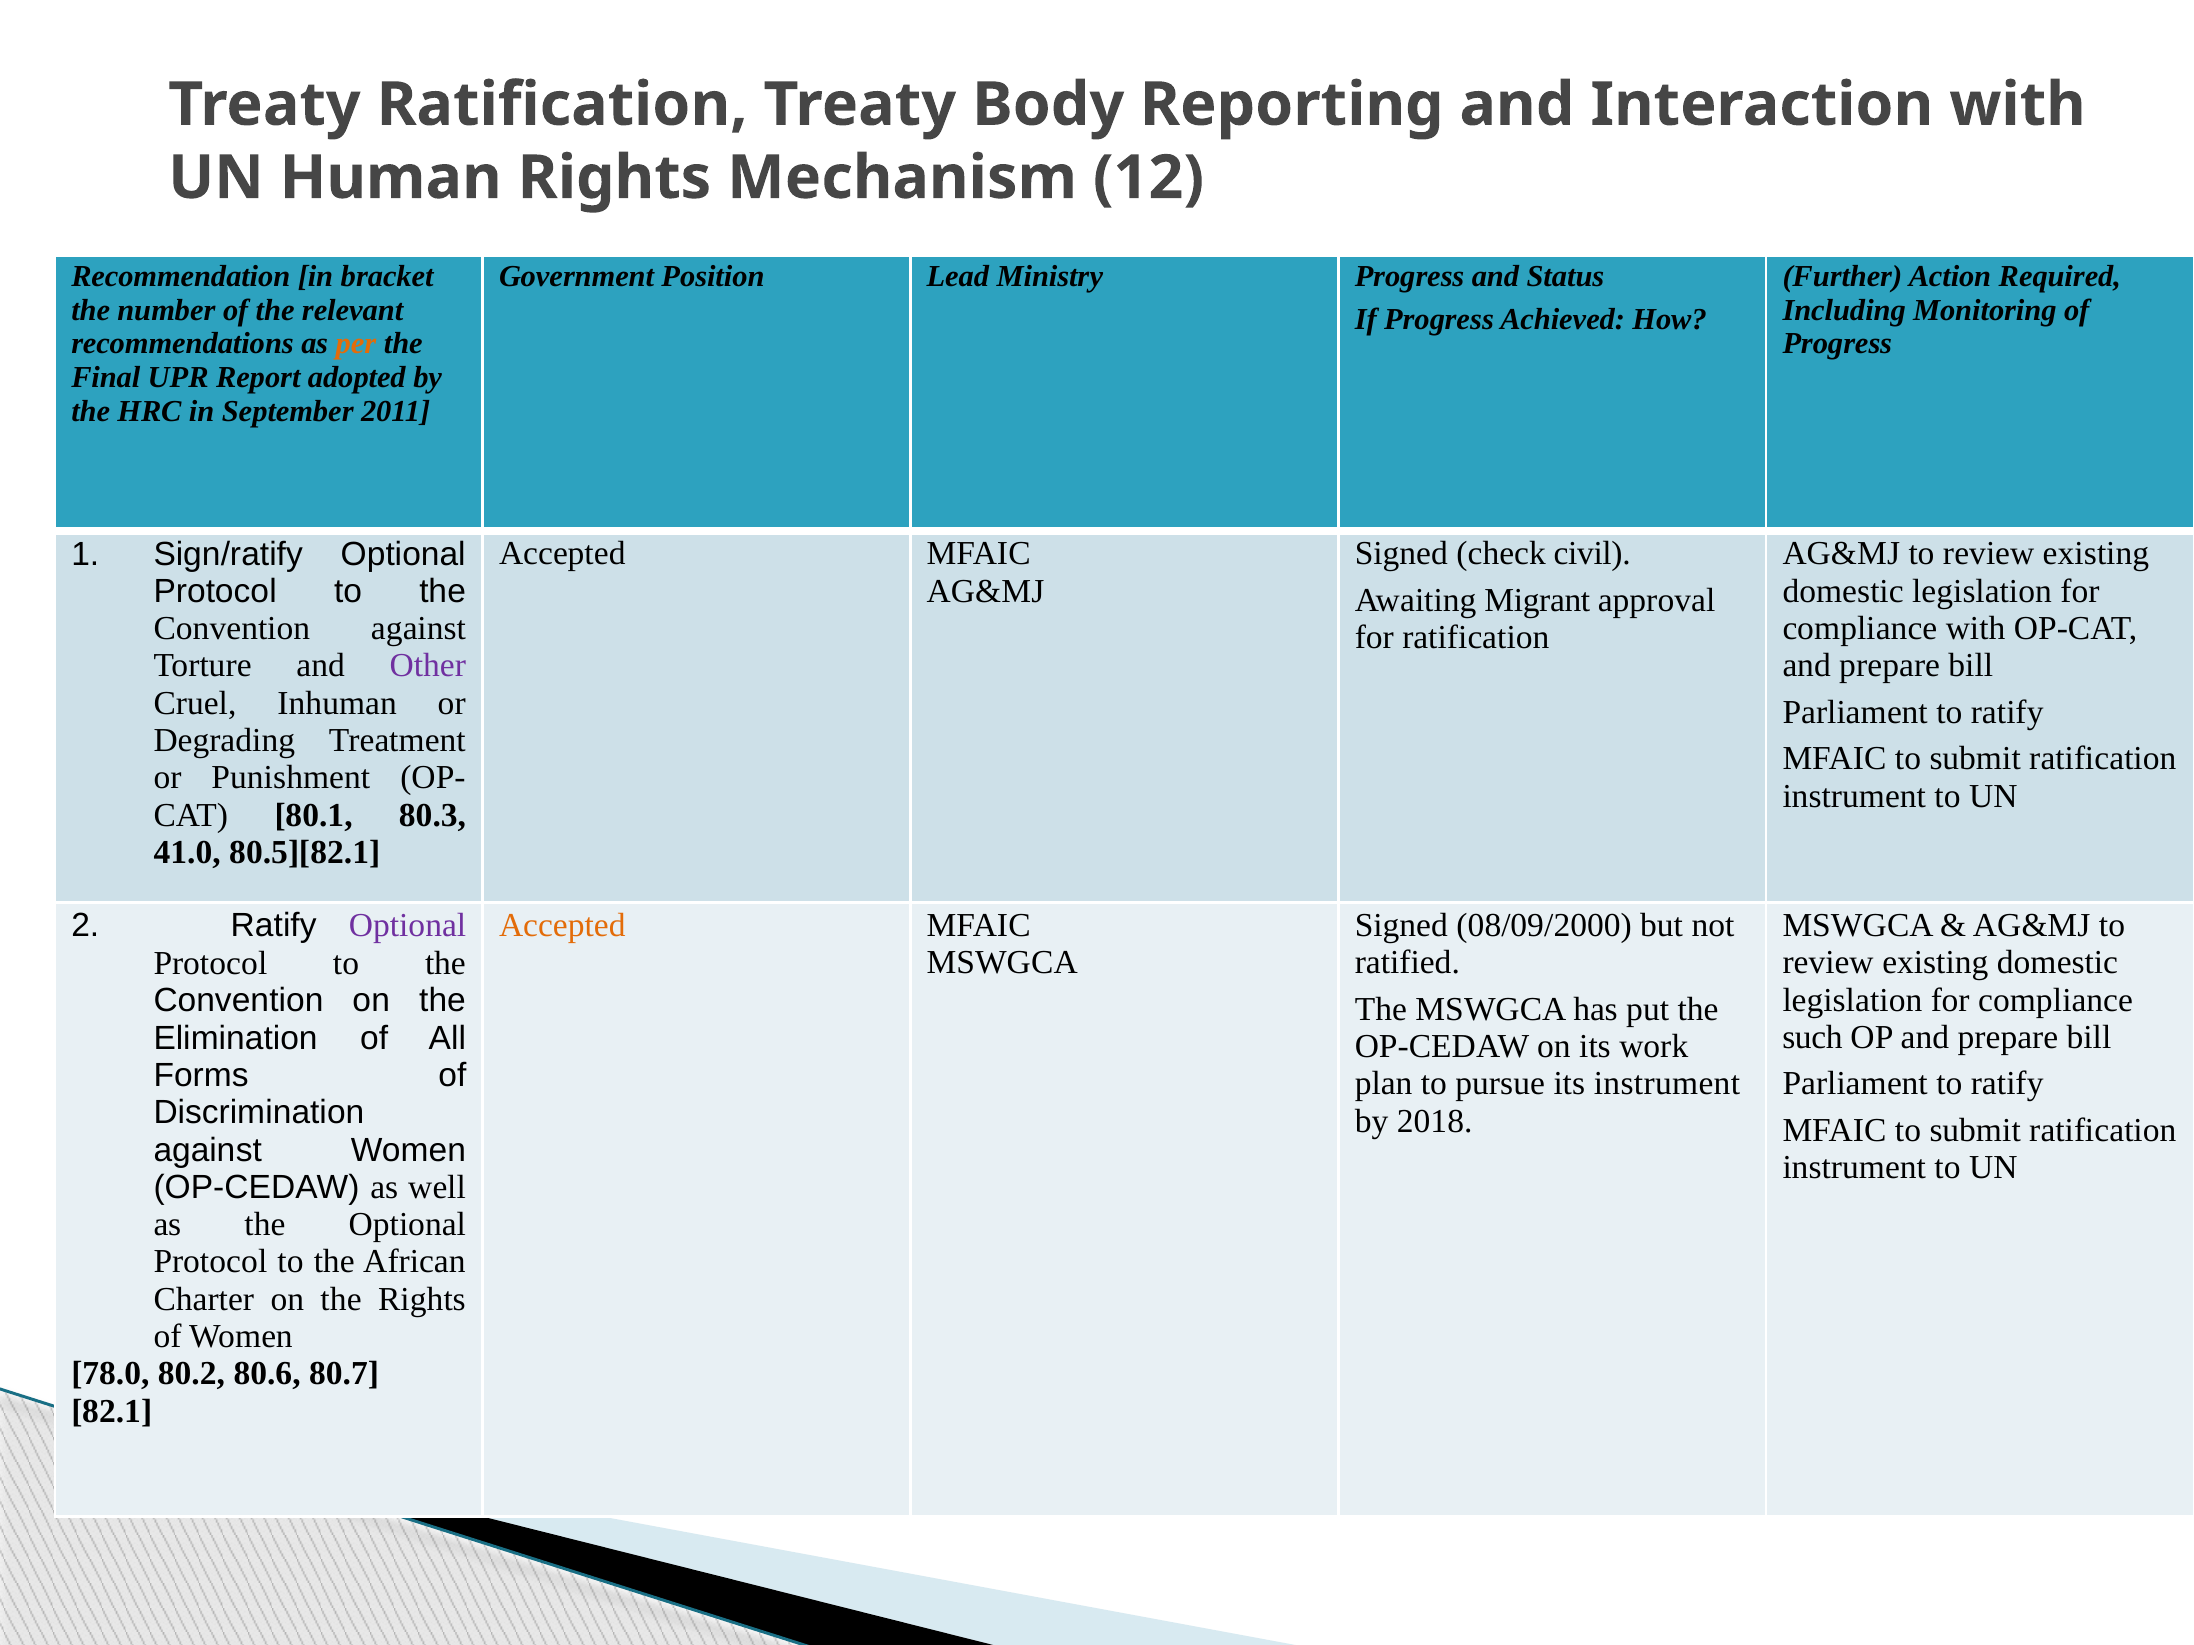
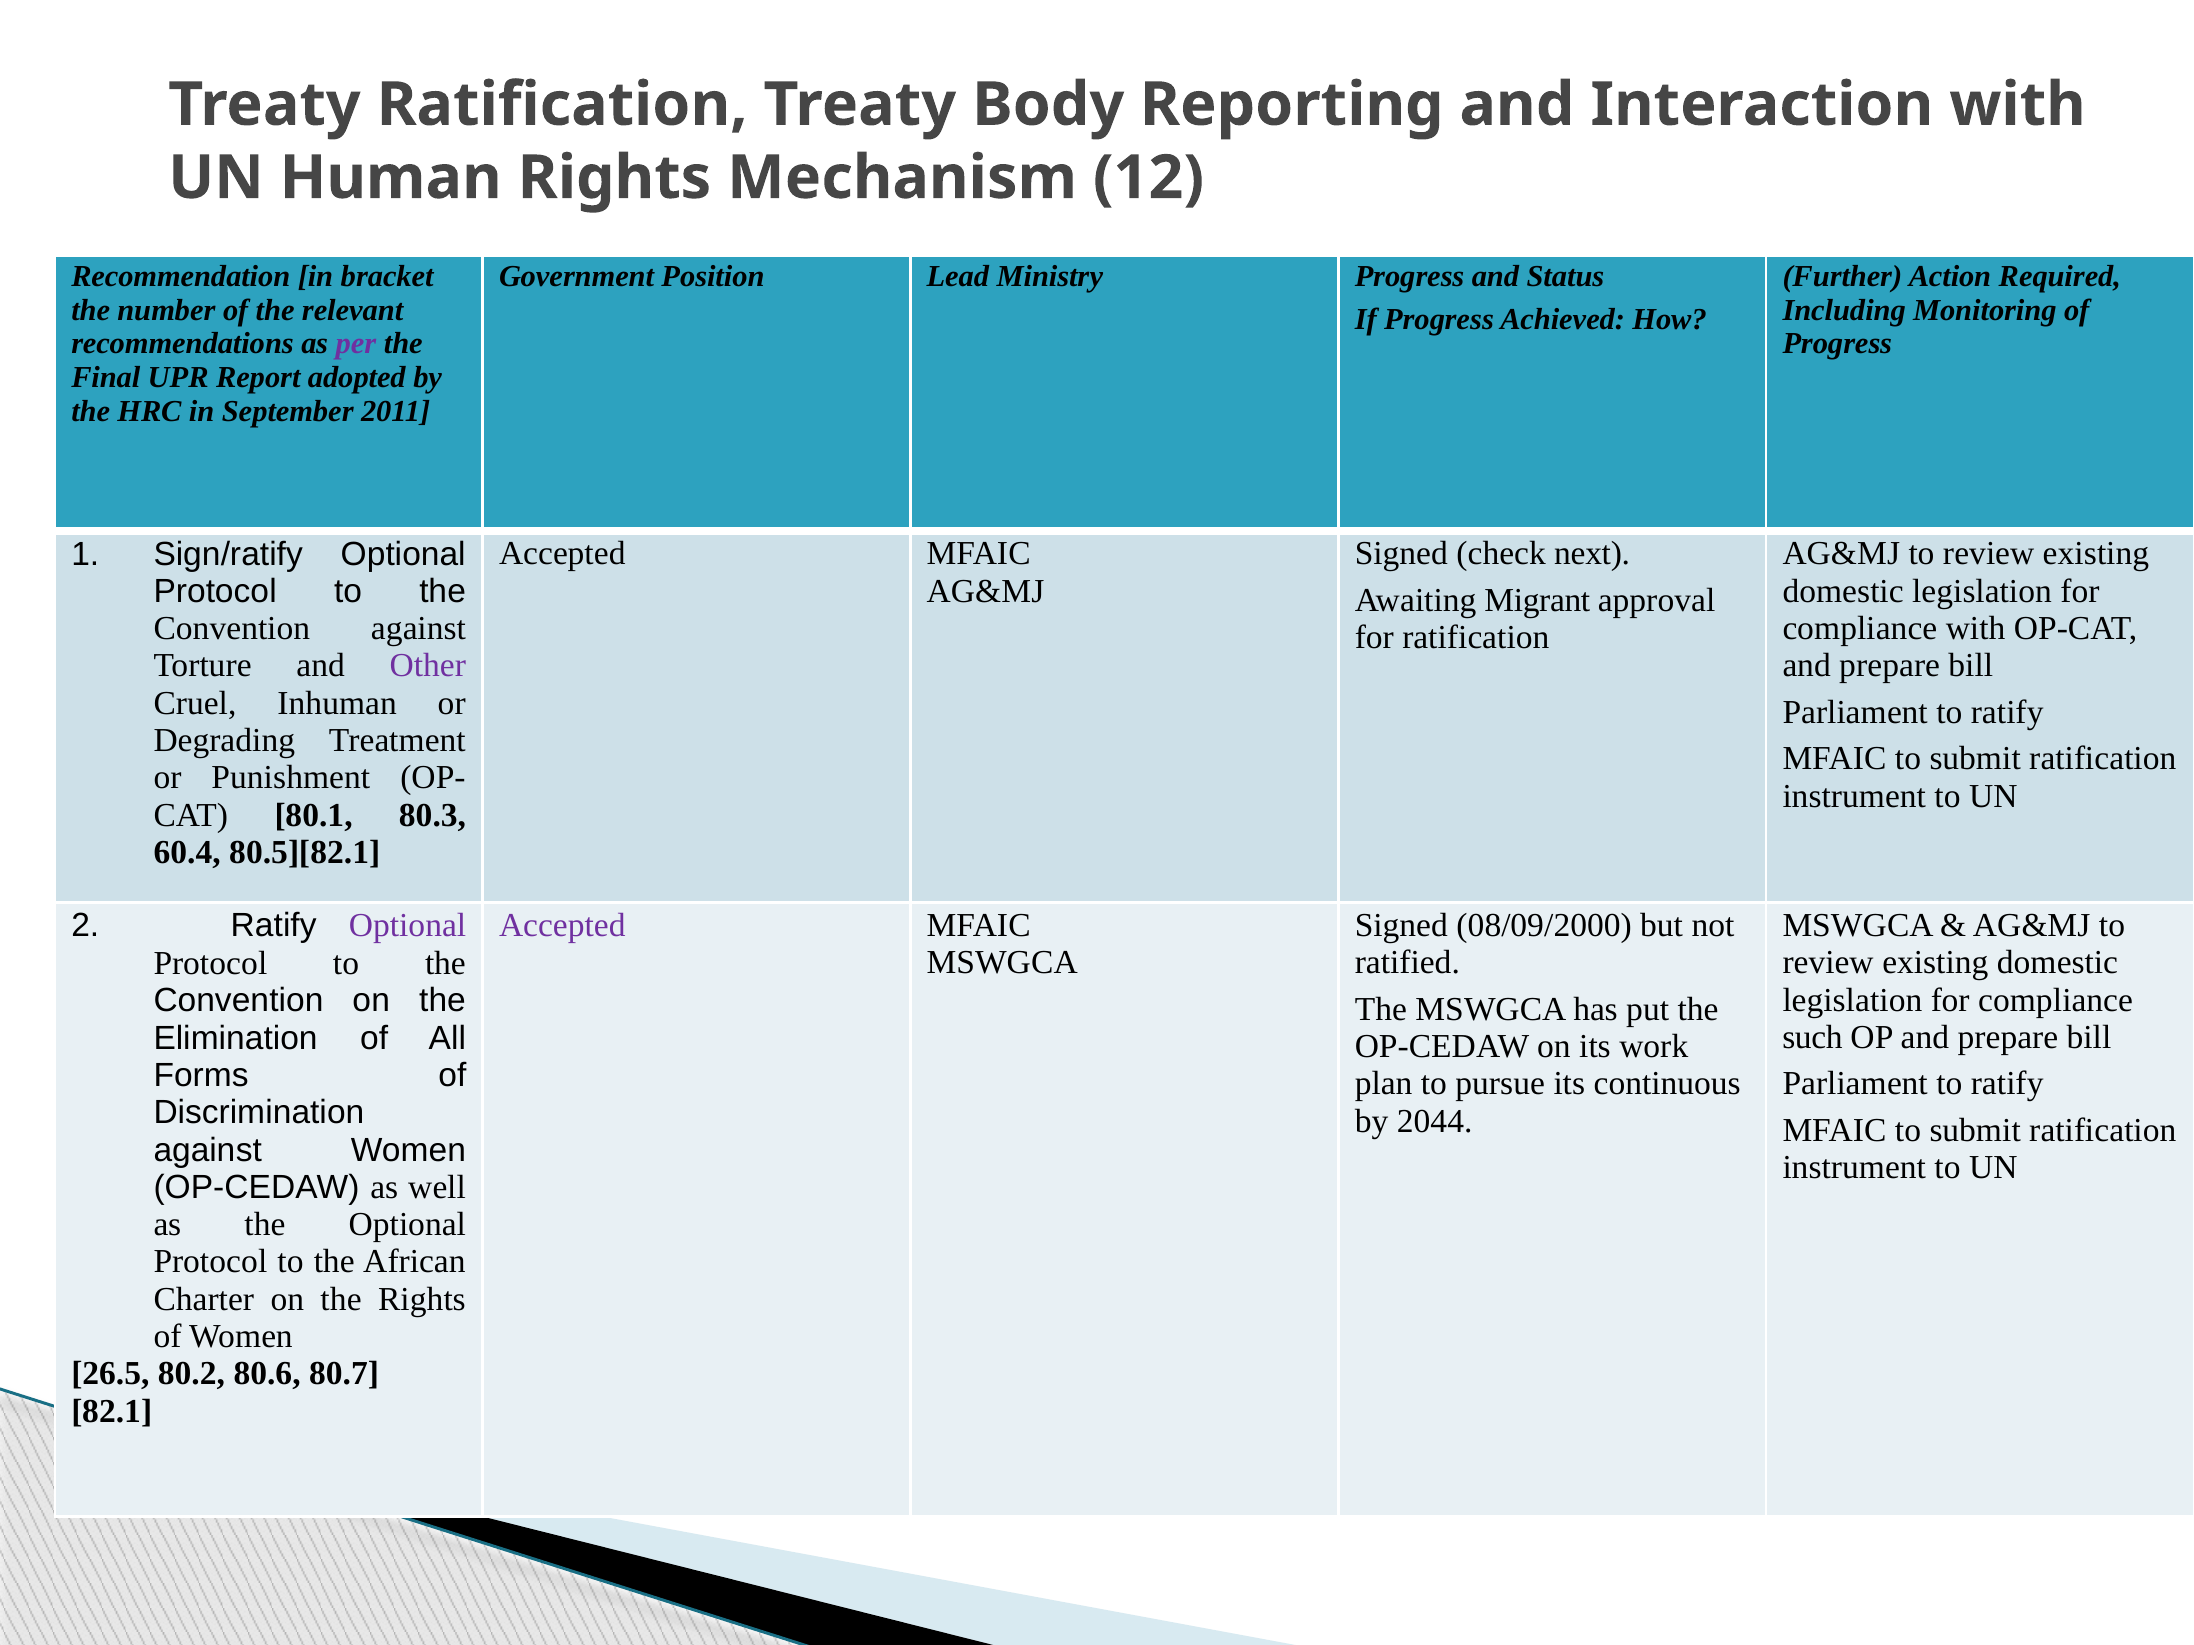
per colour: orange -> purple (356, 344)
civil: civil -> next (1592, 554)
41.0: 41.0 -> 60.4 (187, 853)
Accepted colour: orange -> purple (562, 926)
its instrument: instrument -> continuous (1667, 1084)
2018: 2018 -> 2044 (1435, 1122)
78.0: 78.0 -> 26.5 (110, 1374)
